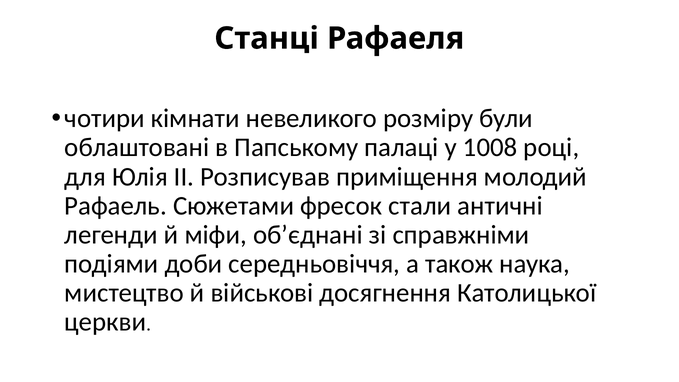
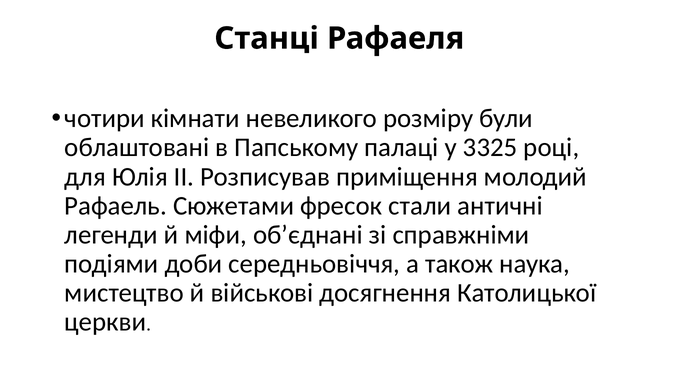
1008: 1008 -> 3325 (490, 148)
